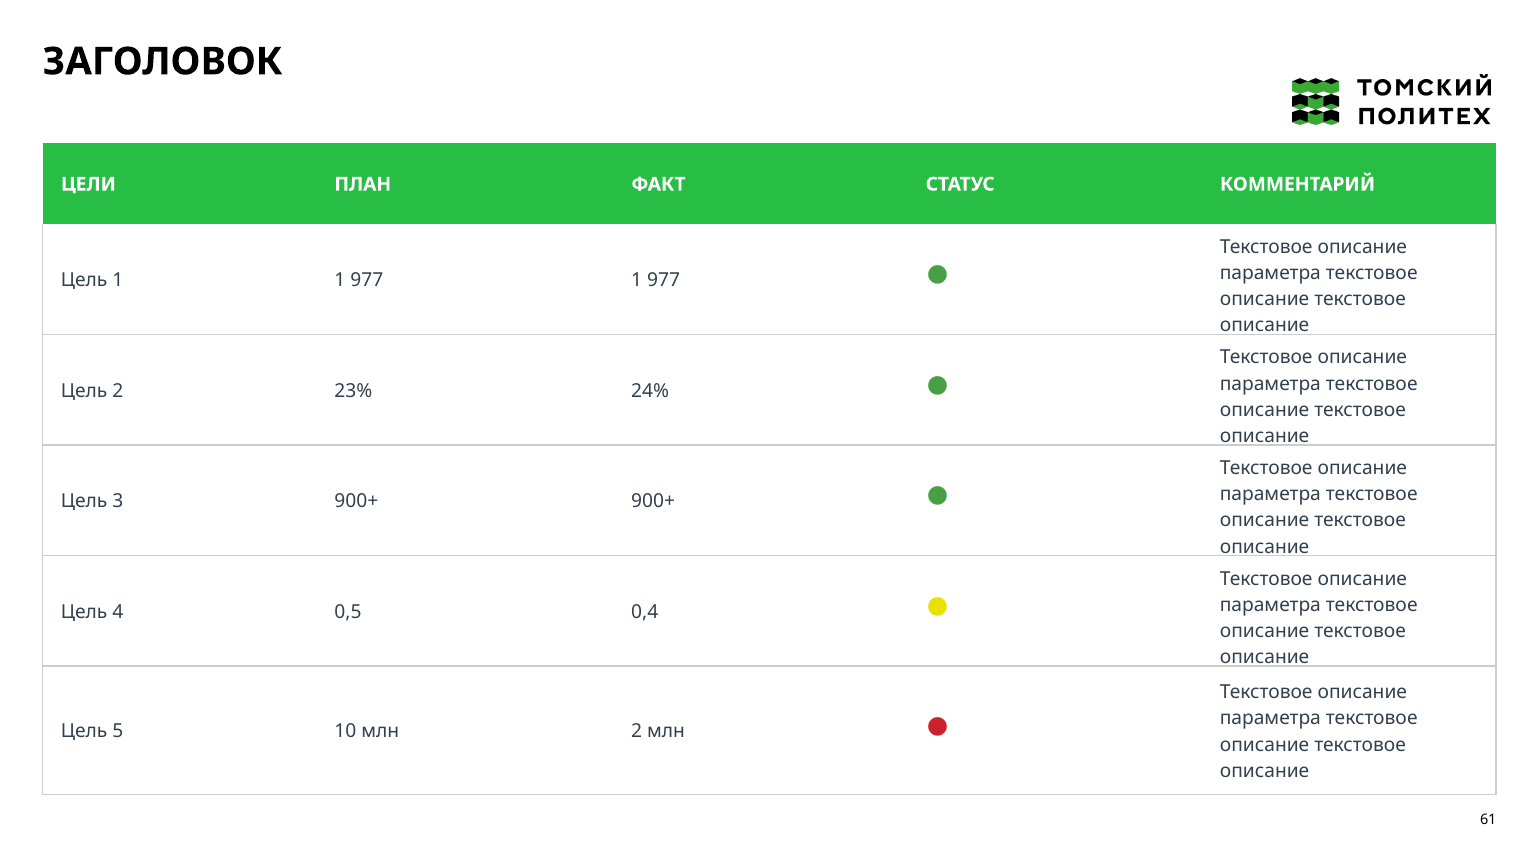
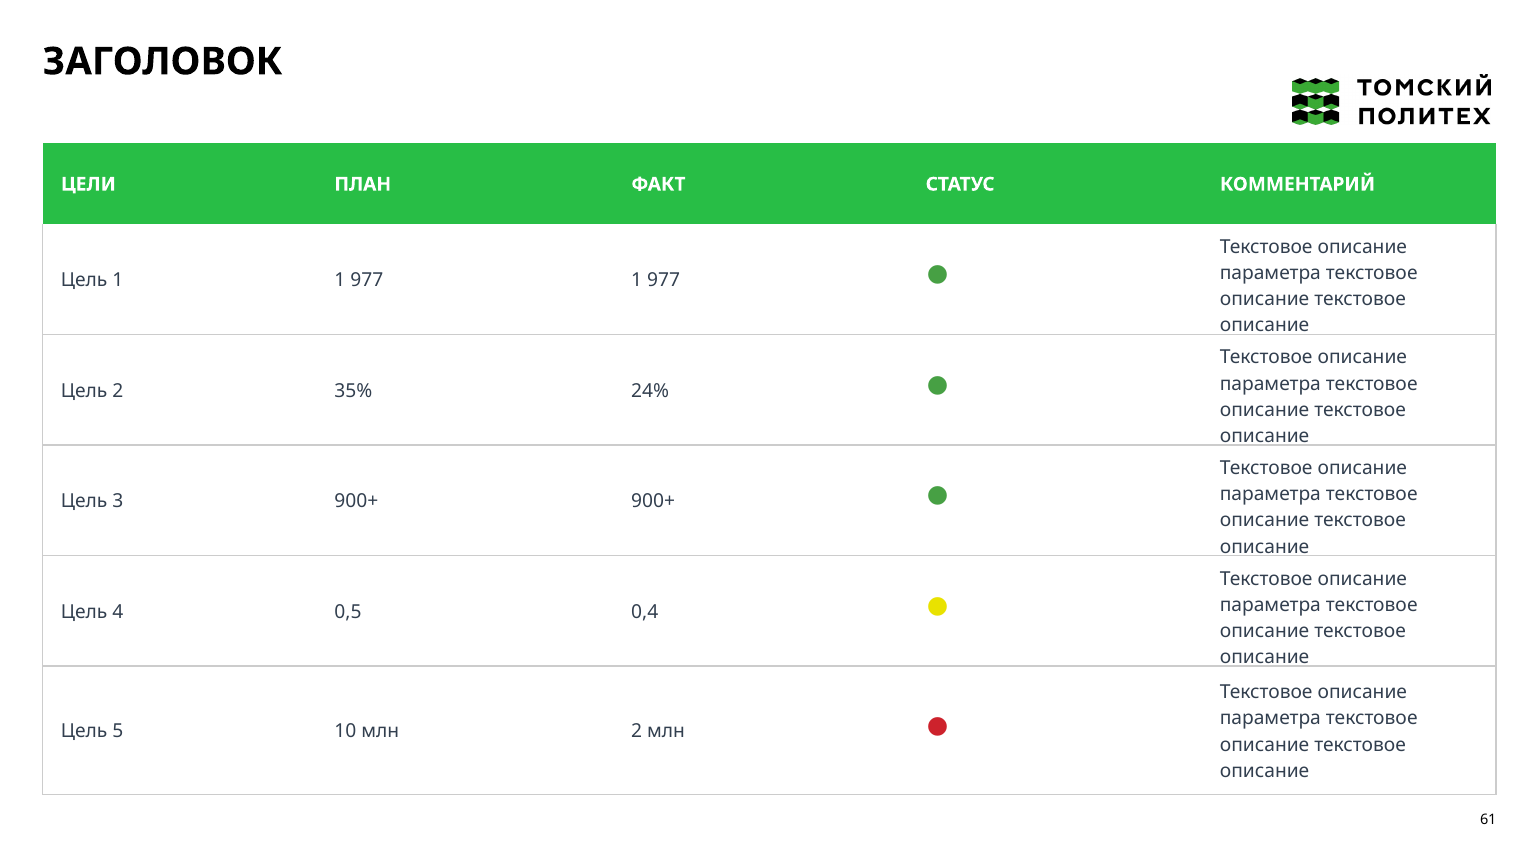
23%: 23% -> 35% (353, 391)
